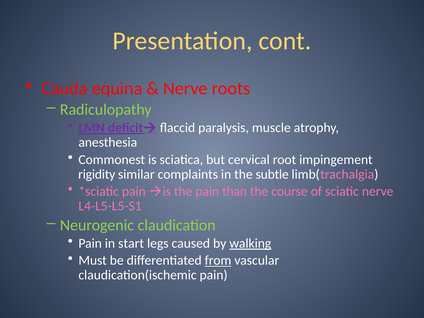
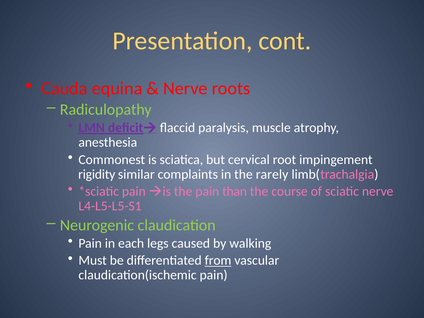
subtle: subtle -> rarely (272, 174)
start: start -> each (131, 243)
walking underline: present -> none (250, 243)
